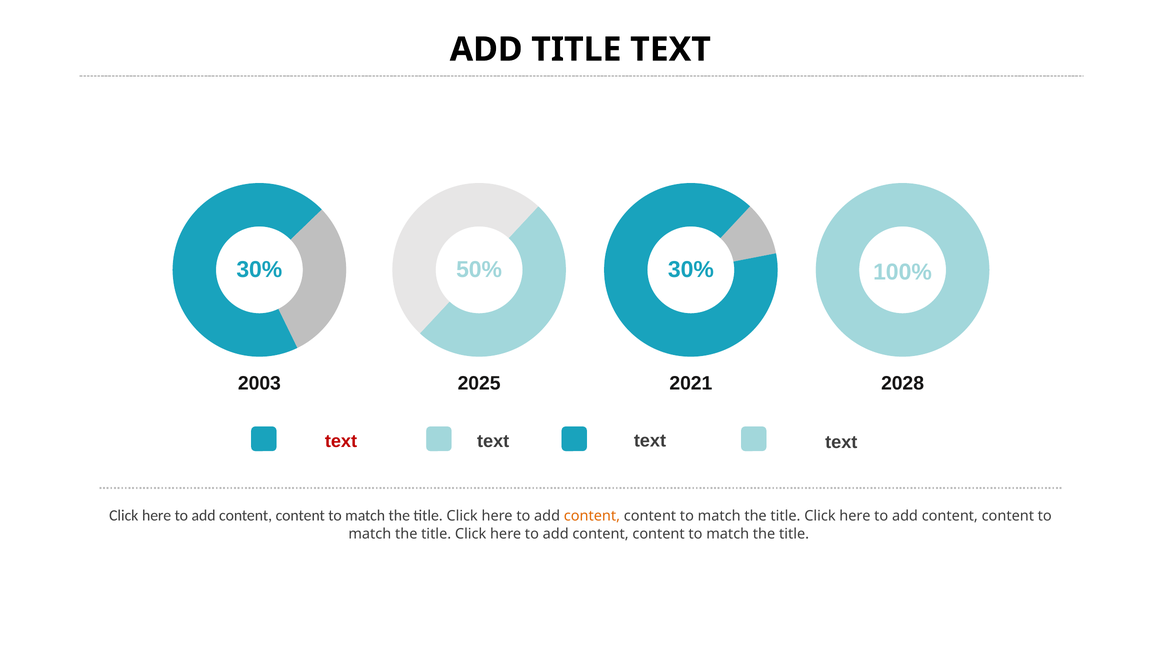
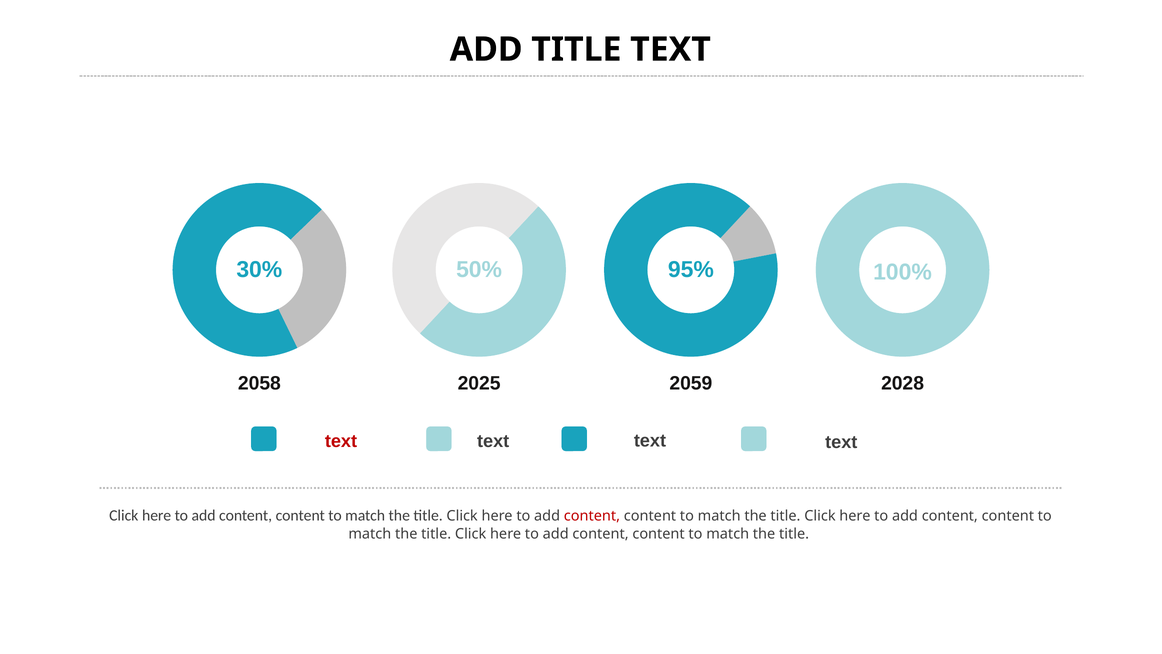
50% 30%: 30% -> 95% (691, 270)
2003: 2003 -> 2058 (259, 383)
2021: 2021 -> 2059 (691, 383)
content colour: orange -> red (592, 516)
